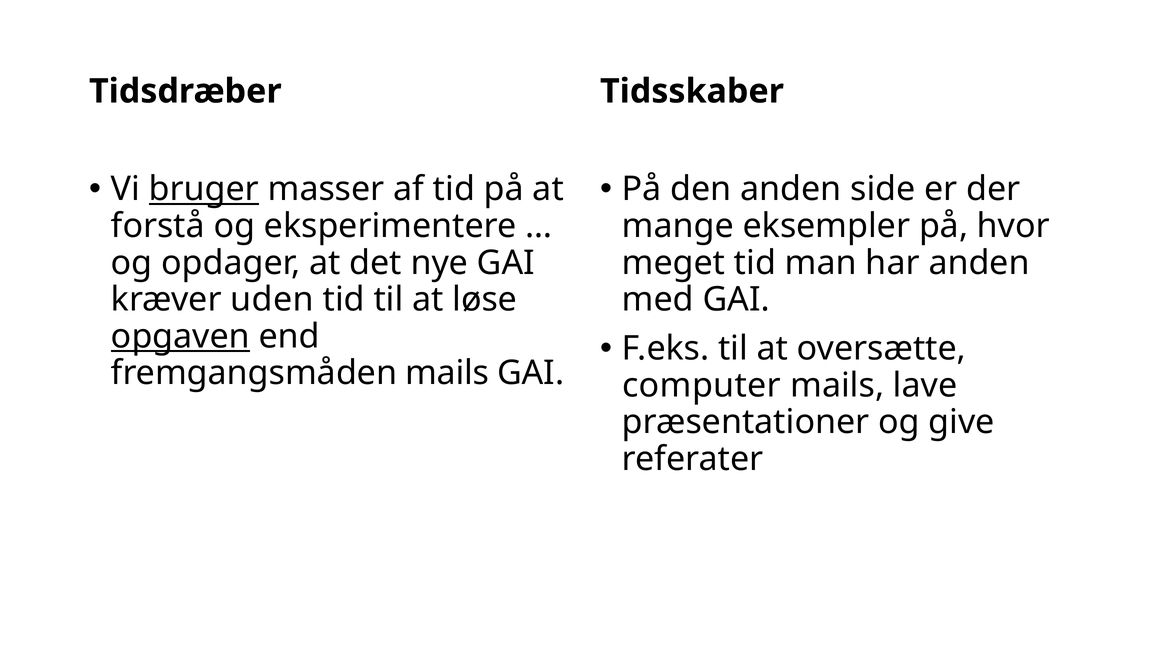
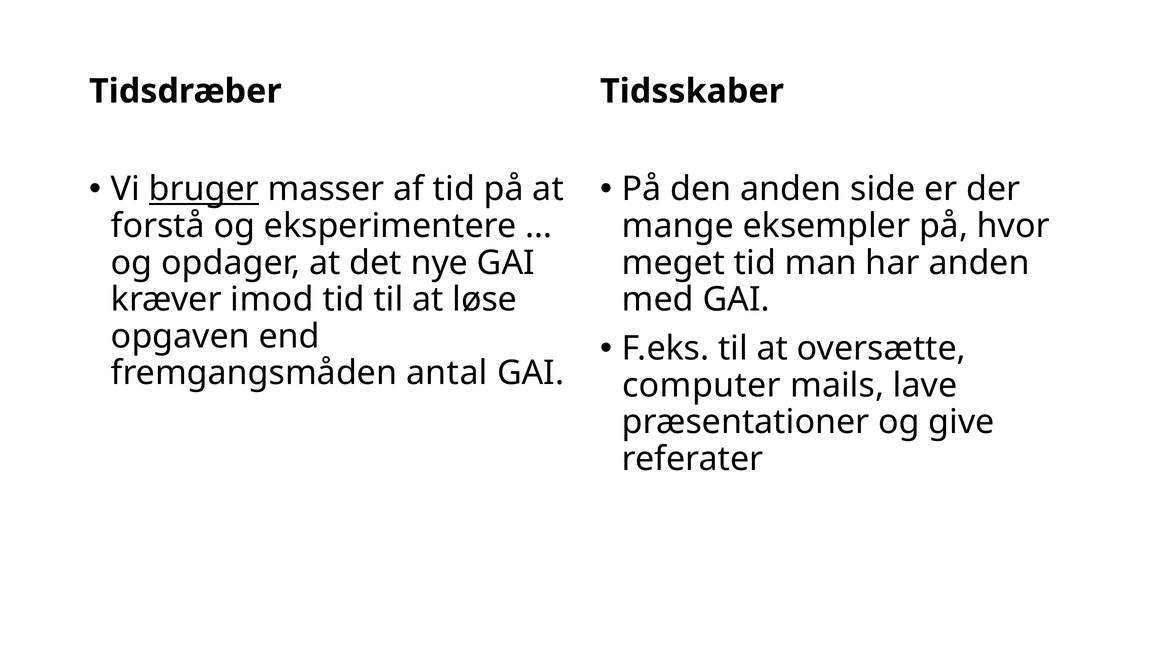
uden: uden -> imod (272, 300)
opgaven underline: present -> none (180, 336)
fremgangsmåden mails: mails -> antal (447, 373)
